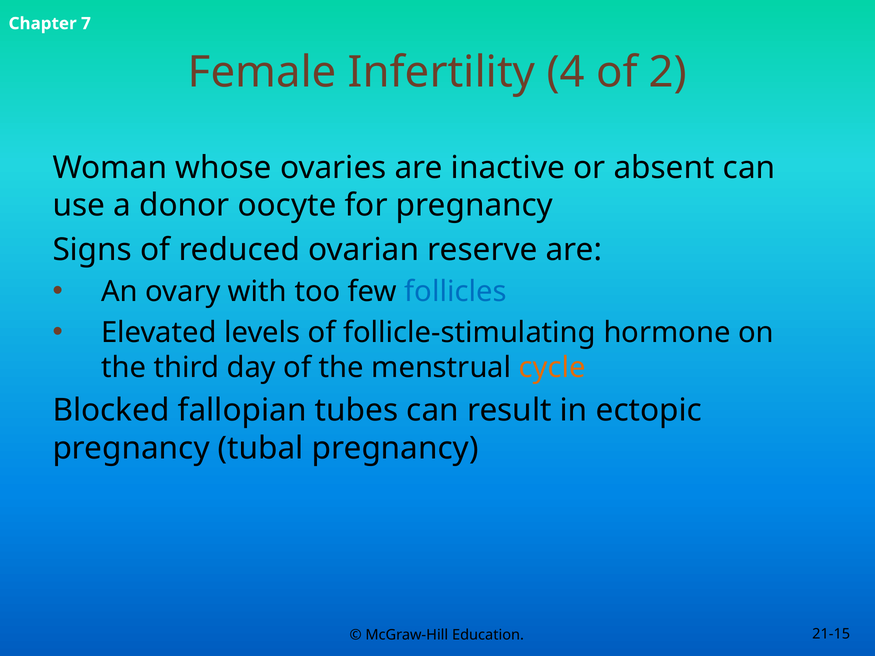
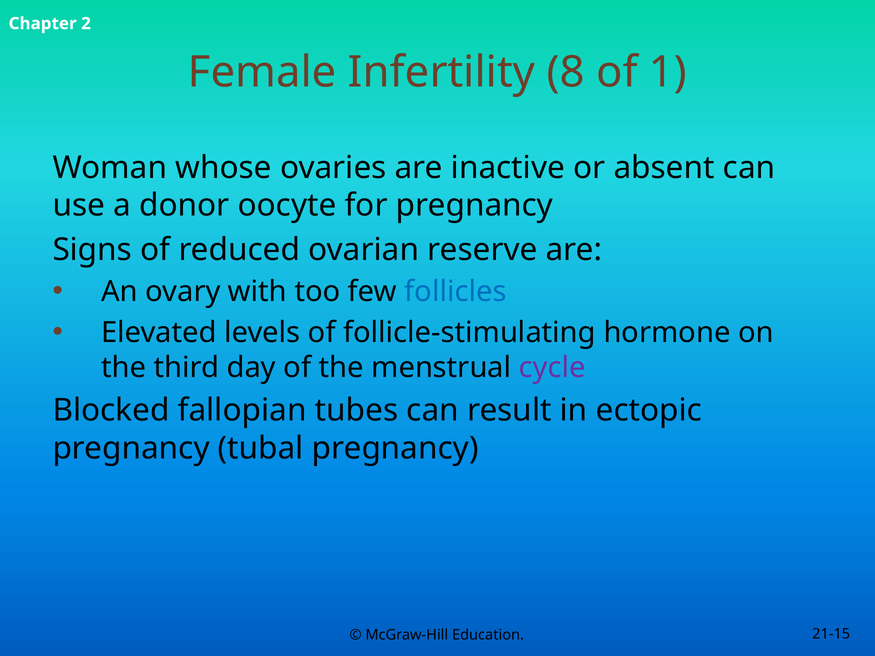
7: 7 -> 2 (86, 24)
4: 4 -> 8 (566, 72)
2: 2 -> 1 (668, 72)
cycle colour: orange -> purple (552, 368)
